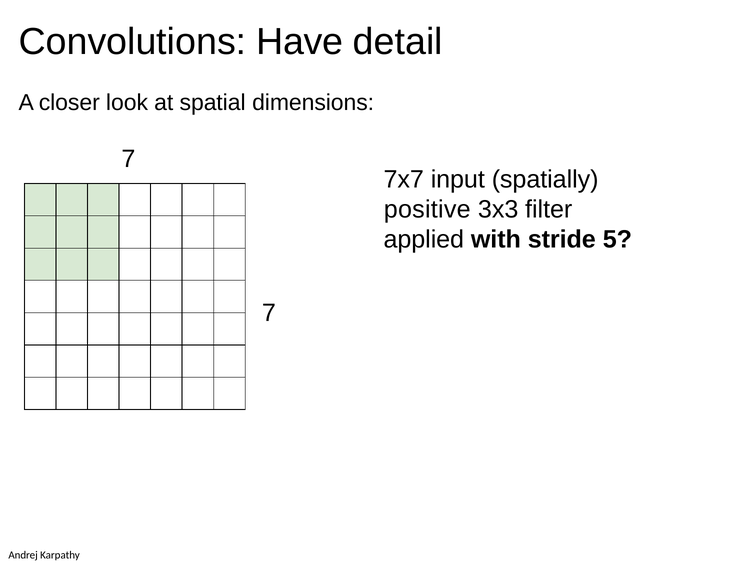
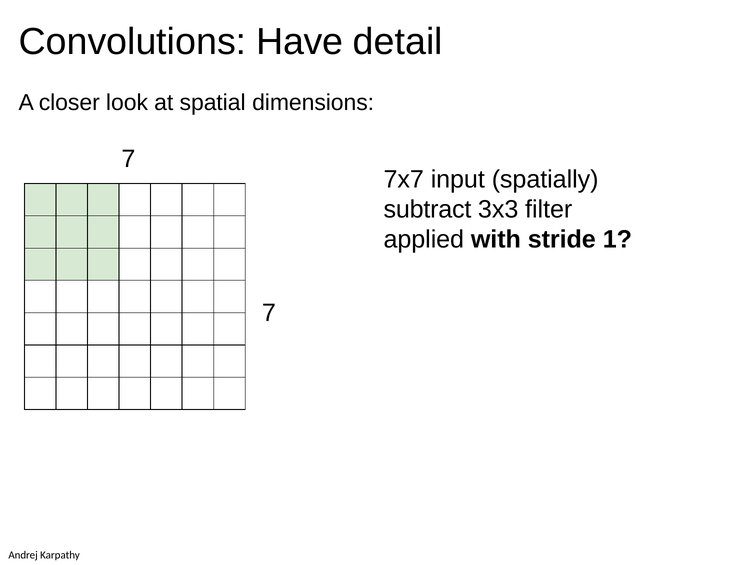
positive: positive -> subtract (427, 209)
5: 5 -> 1 (617, 239)
